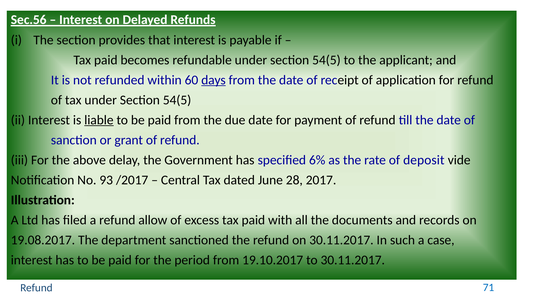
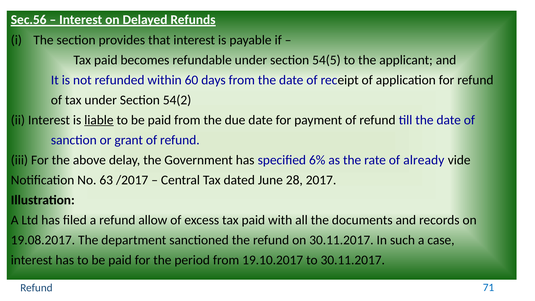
days underline: present -> none (213, 80)
tax under Section 54(5: 54(5 -> 54(2 (177, 100)
deposit: deposit -> already (424, 160)
93: 93 -> 63 (106, 180)
